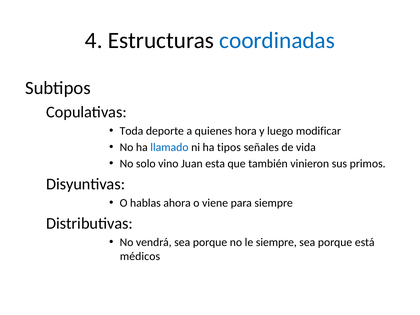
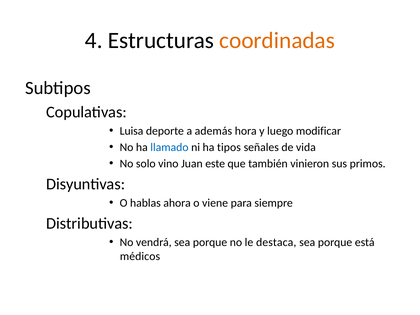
coordinadas colour: blue -> orange (277, 40)
Toda: Toda -> Luisa (132, 131)
quienes: quienes -> además (213, 131)
esta: esta -> este (215, 164)
le siempre: siempre -> destaca (276, 242)
